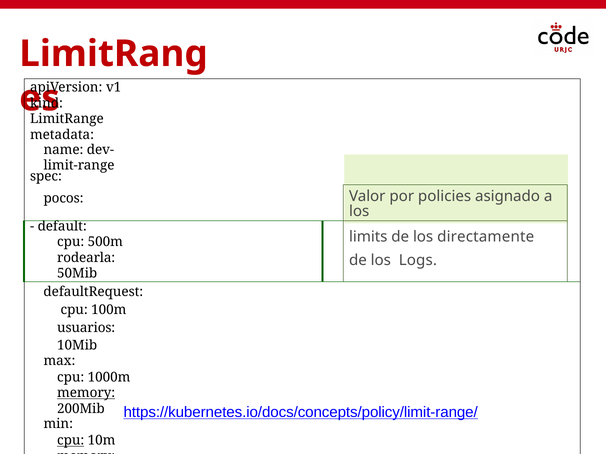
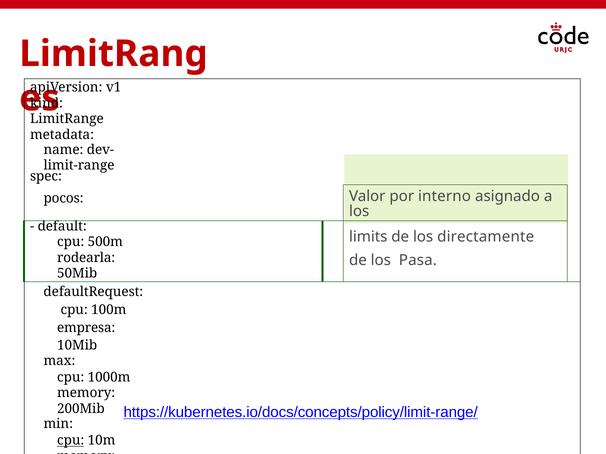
policies: policies -> interno (445, 196)
Logs: Logs -> Pasa (418, 261)
usuarios: usuarios -> empresa (86, 328)
memory underline: present -> none (86, 393)
